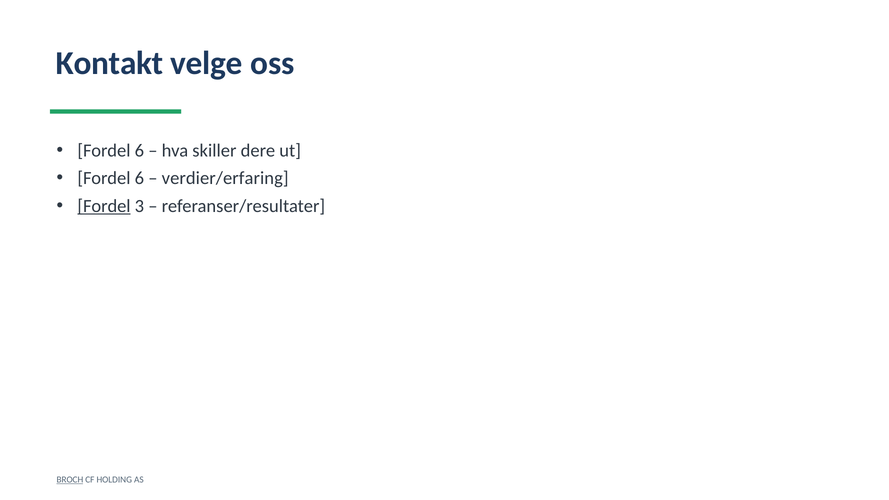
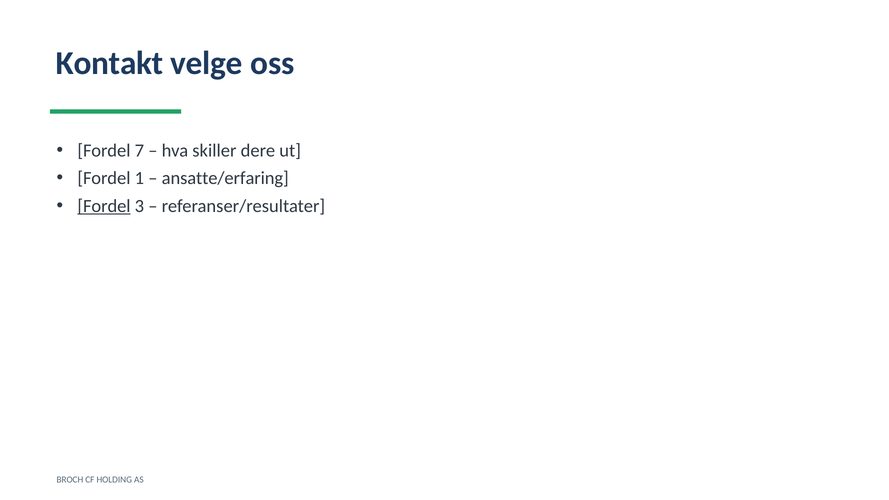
6: 6 -> 7 (139, 151)
6: 6 -> 1 (139, 178)
verdier/erfaring: verdier/erfaring -> ansatte/erfaring (225, 178)
BROCH underline: present -> none (70, 480)
